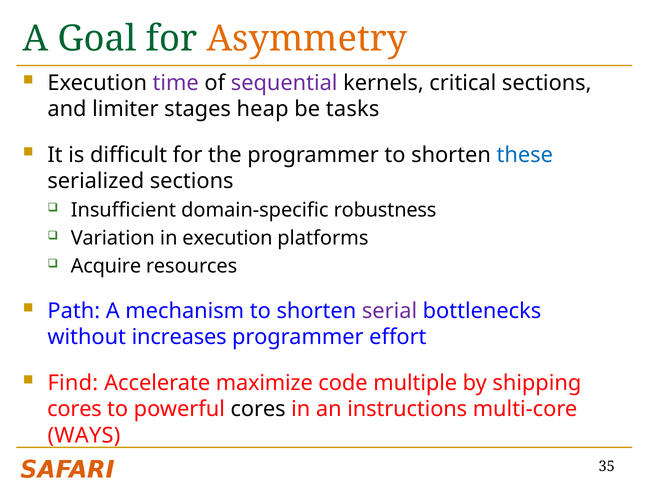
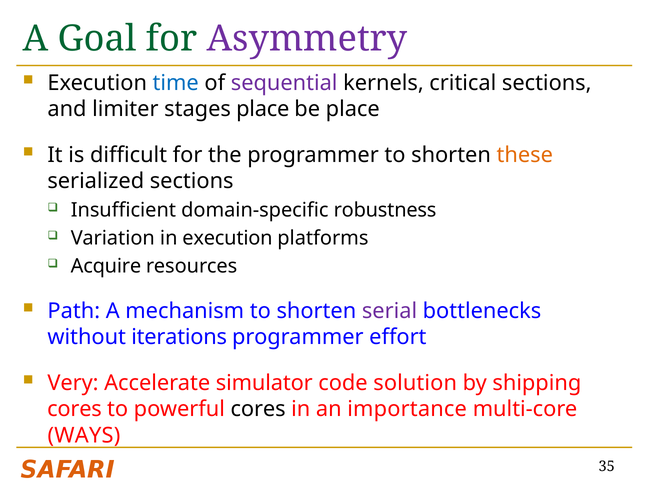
Asymmetry colour: orange -> purple (307, 39)
time colour: purple -> blue (176, 83)
stages heap: heap -> place (263, 109)
be tasks: tasks -> place (353, 109)
these colour: blue -> orange (525, 155)
increases: increases -> iterations (179, 337)
Find: Find -> Very (73, 383)
maximize: maximize -> simulator (264, 383)
multiple: multiple -> solution (415, 383)
instructions: instructions -> importance (407, 409)
